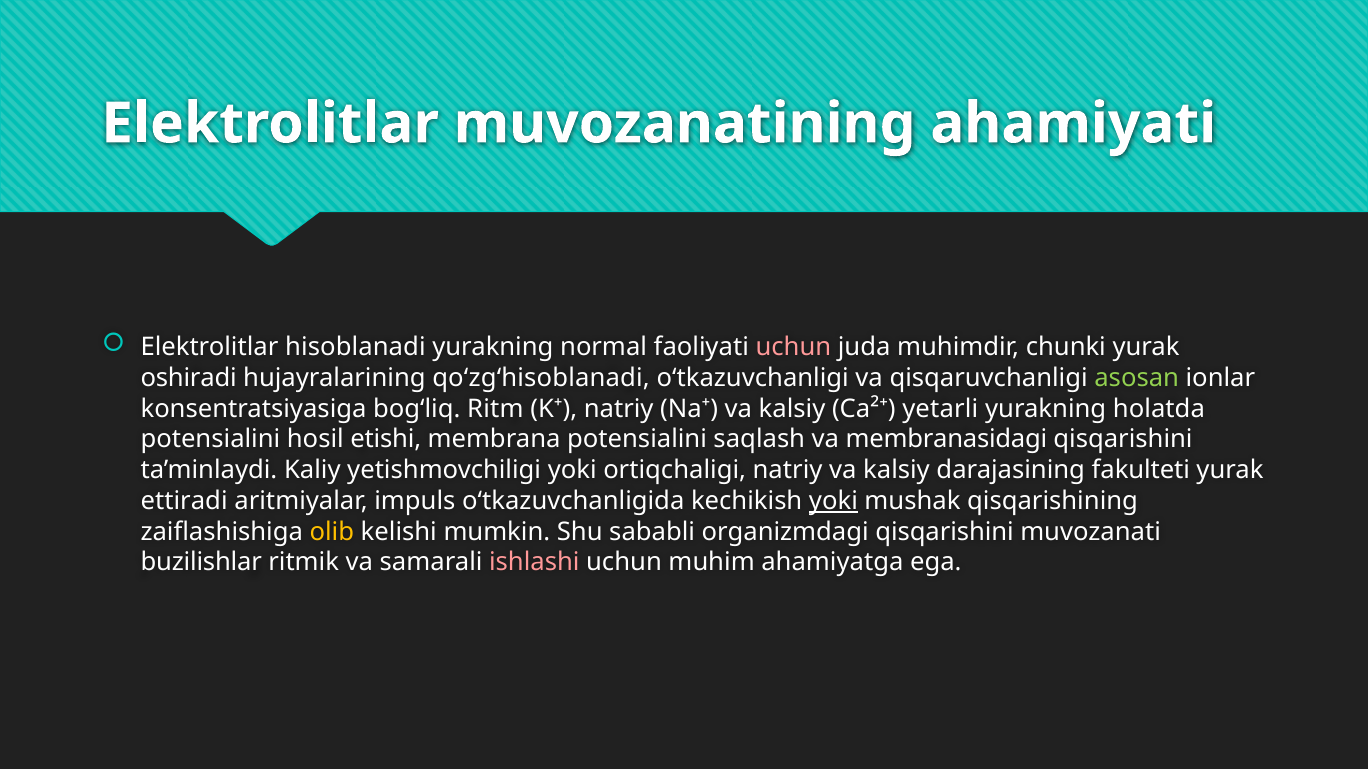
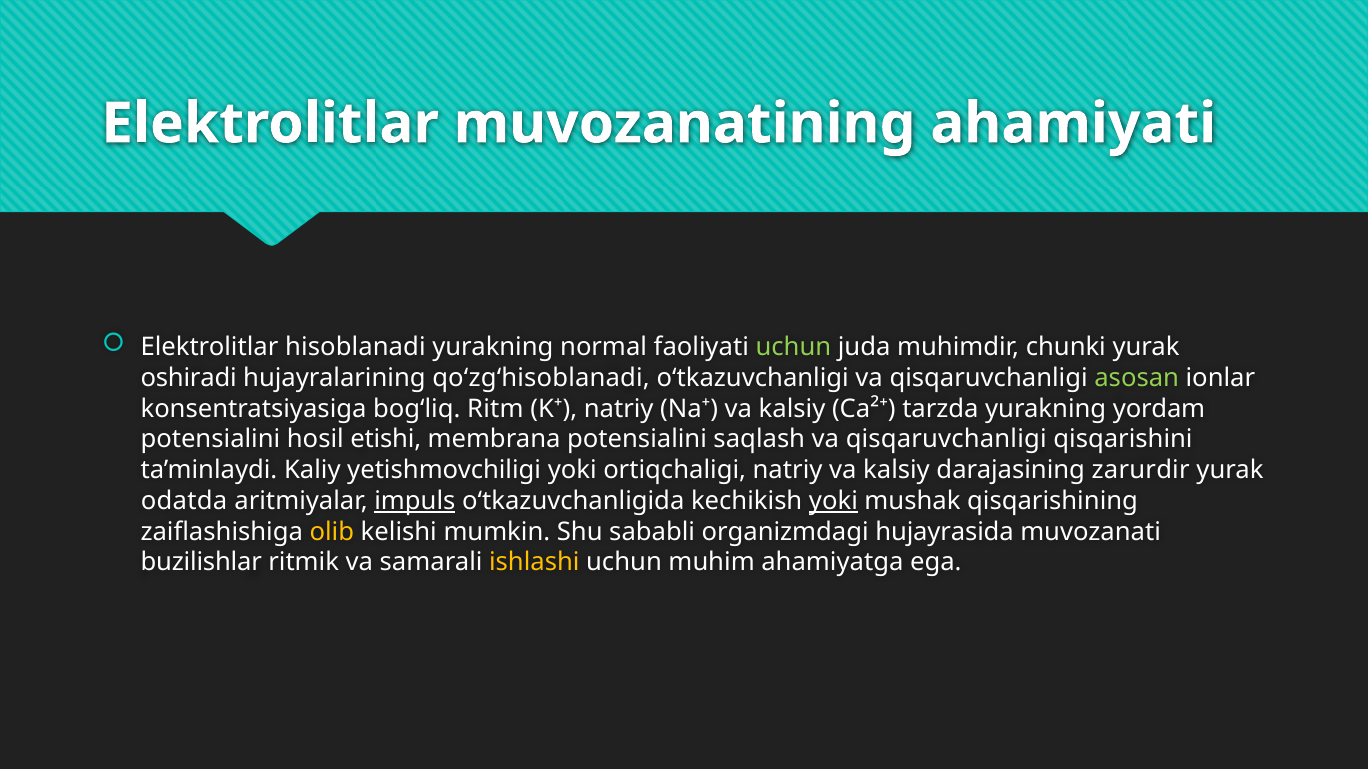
uchun colour: pink -> light green (793, 347)
yetarli: yetarli -> tarzda (940, 409)
holatda: holatda -> yordam (1159, 409)
saqlash va membranasidagi: membranasidagi -> qisqaruvchanligi (946, 440)
fakulteti: fakulteti -> zarurdir (1141, 471)
ettiradi: ettiradi -> odatda (184, 501)
impuls underline: none -> present (415, 501)
organizmdagi qisqarishini: qisqarishini -> hujayrasida (945, 532)
ishlashi colour: pink -> yellow (534, 563)
